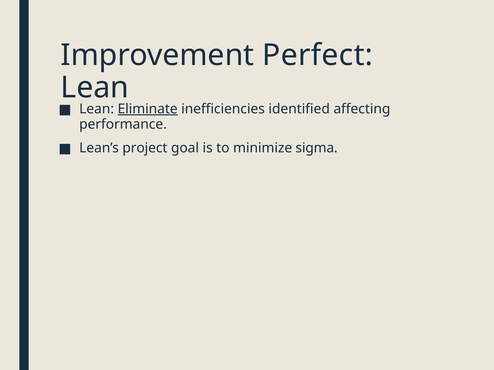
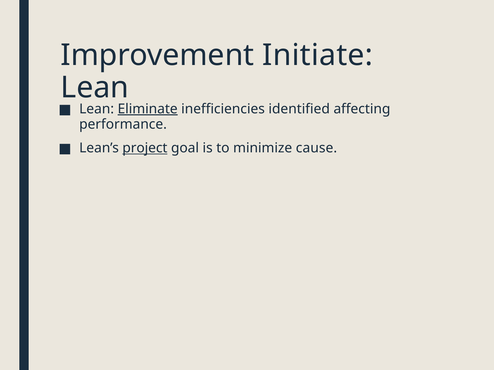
Perfect: Perfect -> Initiate (318, 55)
project underline: none -> present (145, 148)
sigma: sigma -> cause (316, 148)
